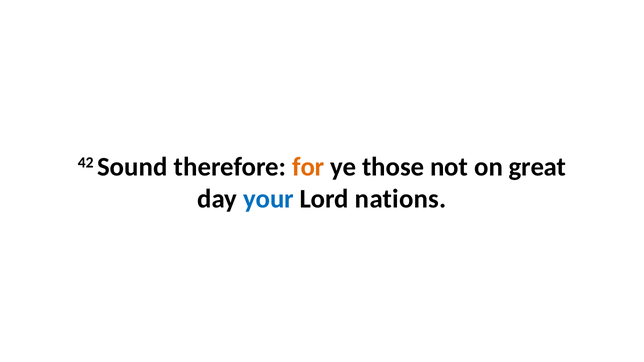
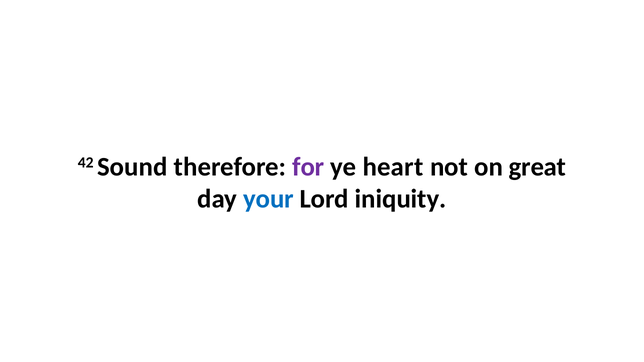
for colour: orange -> purple (308, 167)
those: those -> heart (393, 167)
nations: nations -> iniquity (401, 199)
